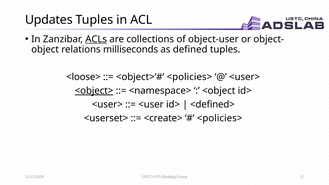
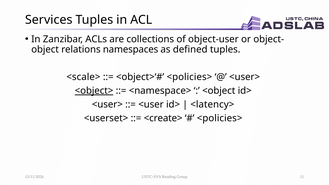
Updates: Updates -> Services (49, 20)
ACLs underline: present -> none (96, 39)
milliseconds: milliseconds -> namespaces (131, 49)
<loose>: <loose> -> <scale> (83, 77)
<defined>: <defined> -> <latency> (212, 105)
